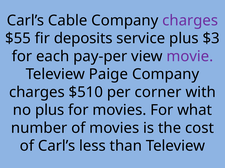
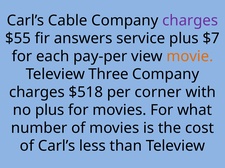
deposits: deposits -> answers (83, 39)
$3: $3 -> $7 (211, 39)
movie colour: purple -> orange (190, 57)
Paige: Paige -> Three (109, 75)
$510: $510 -> $518 (86, 93)
